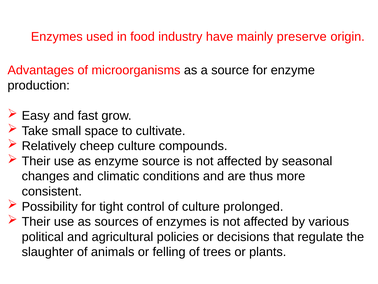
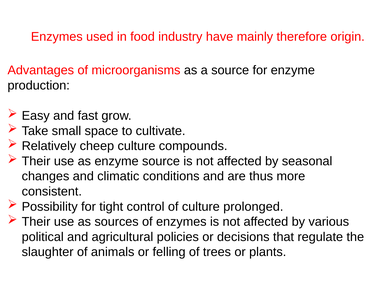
preserve: preserve -> therefore (302, 37)
